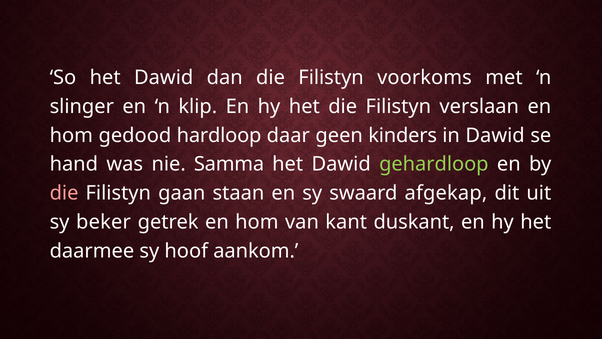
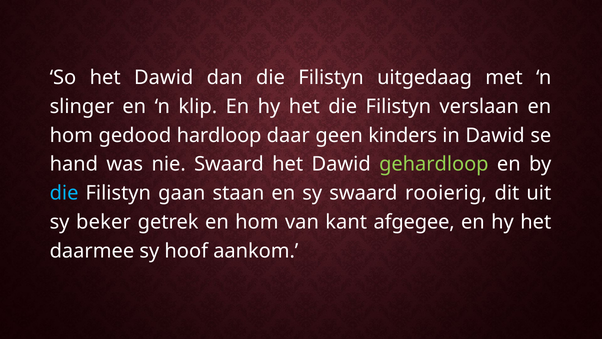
voorkoms: voorkoms -> uitgedaag (425, 77)
nie Samma: Samma -> Swaard (229, 164)
die colour: pink -> light blue (64, 193)
afgekap: afgekap -> rooierig (446, 193)
duskant: duskant -> afgegee (414, 222)
